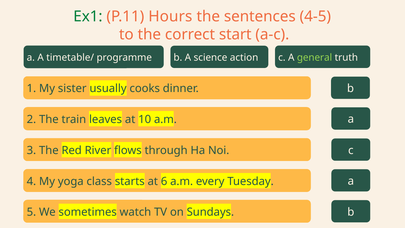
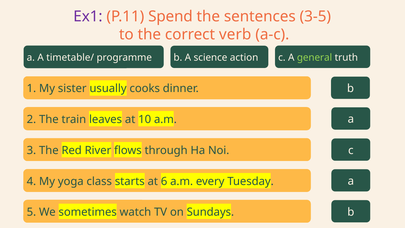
Ex1 colour: green -> purple (88, 16)
Hours: Hours -> Spend (170, 16)
4-5: 4-5 -> 3-5 (315, 16)
start: start -> verb (235, 35)
